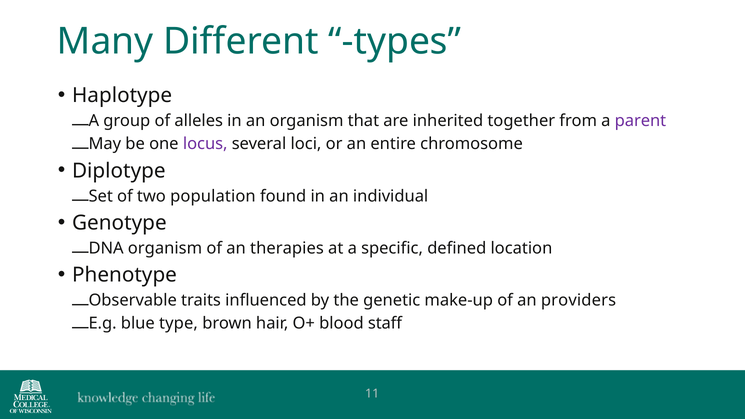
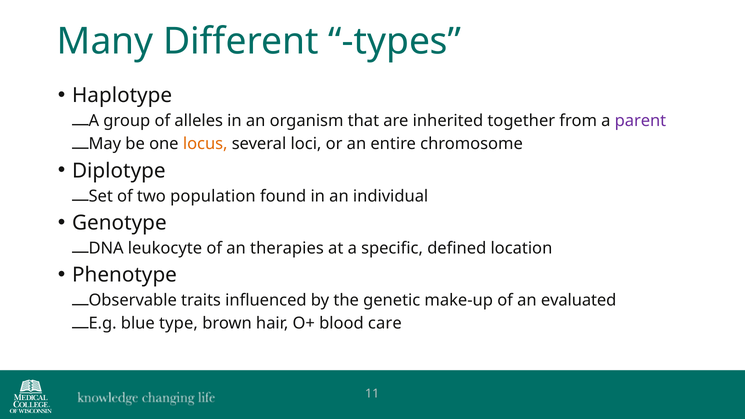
locus colour: purple -> orange (205, 144)
organism: organism -> leukocyte (165, 248)
providers: providers -> evaluated (579, 300)
staff: staff -> care (385, 324)
